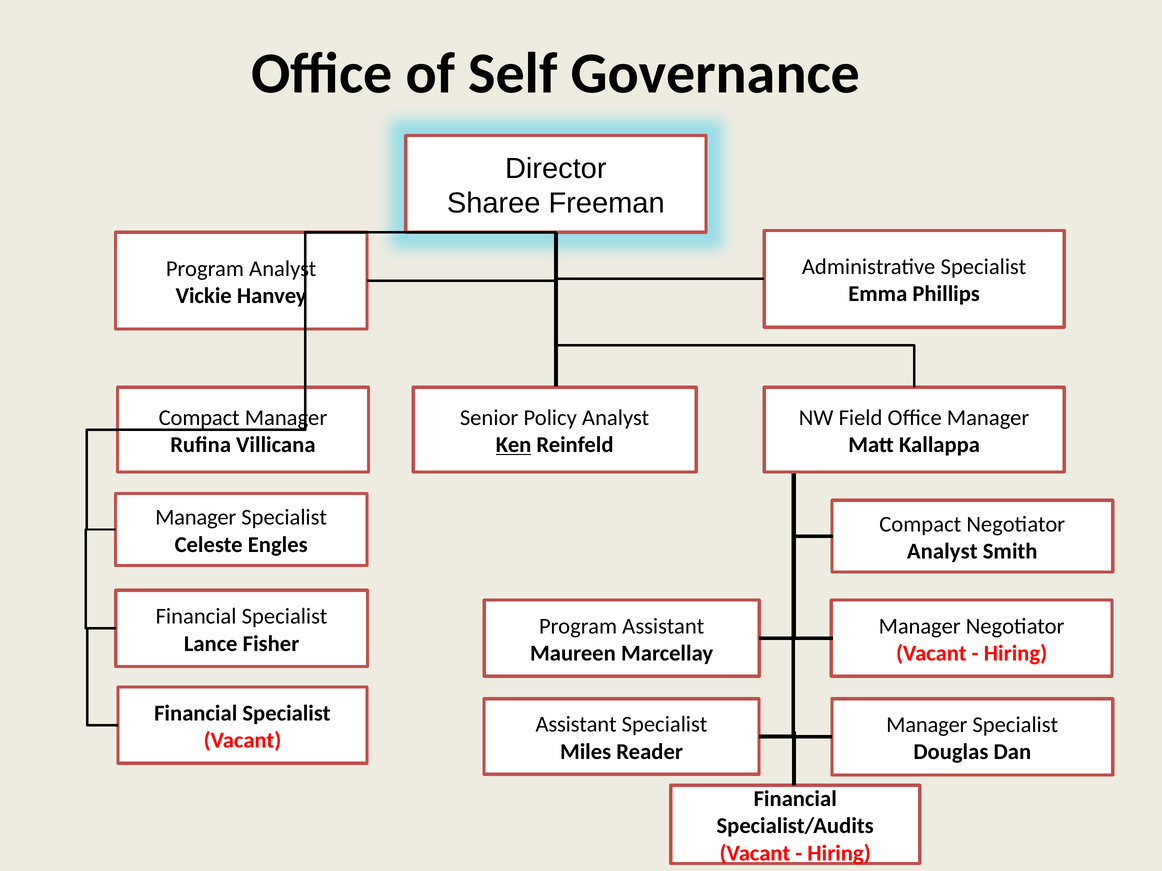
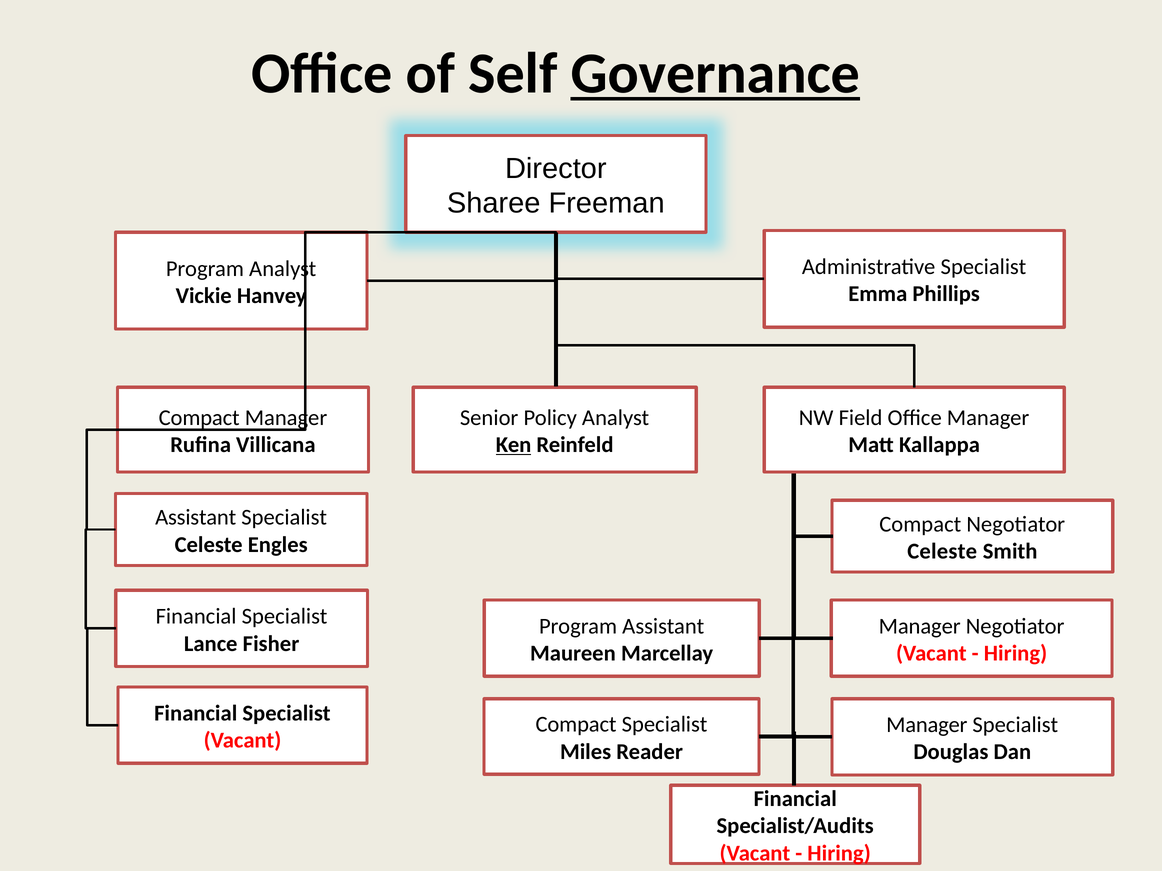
Governance underline: none -> present (715, 74)
Manager: Manager -> Assistant (196, 518)
Analyst: Analyst -> Celeste (942, 552)
Assistant: Assistant -> Compact (576, 725)
